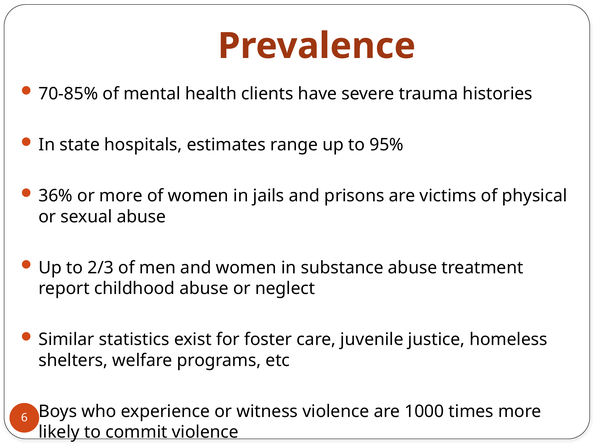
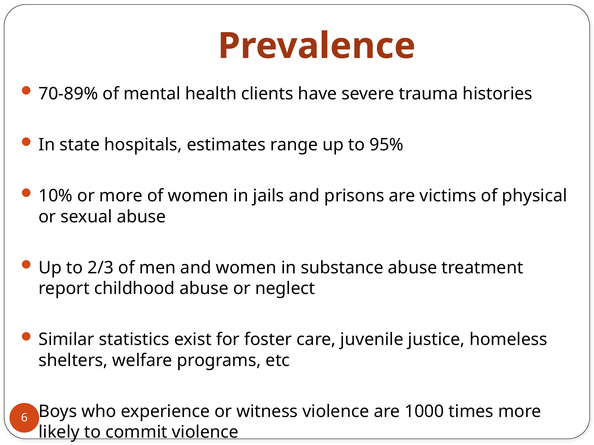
70‐85%: 70‐85% -> 70‐89% (68, 94)
36%: 36% -> 10% (56, 196)
